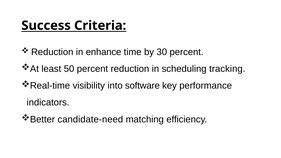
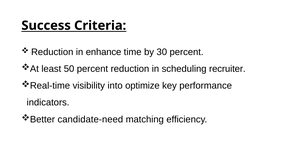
tracking: tracking -> recruiter (227, 69)
software: software -> optimize (142, 86)
